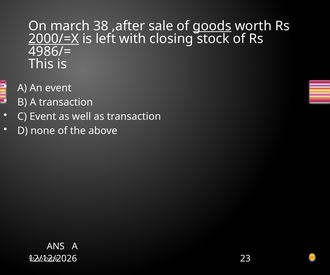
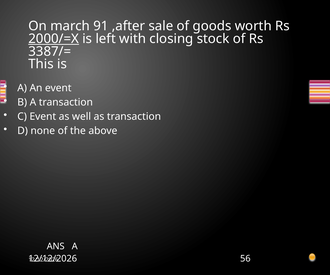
38: 38 -> 91 (101, 26)
goods underline: present -> none (212, 26)
4986/=: 4986/= -> 3387/= (50, 51)
23: 23 -> 56 (245, 258)
